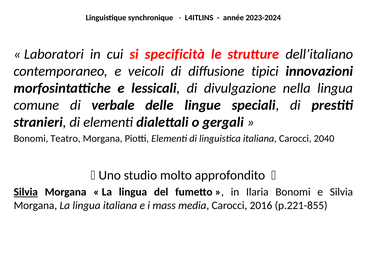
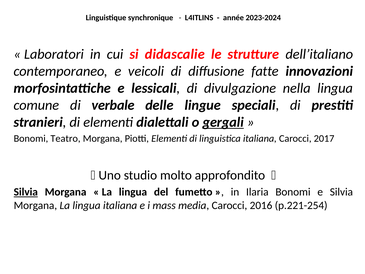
specificità: specificità -> didascalie (175, 54)
tipici: tipici -> fatte (265, 71)
gergali underline: none -> present (223, 122)
2040: 2040 -> 2017 (324, 138)
p.221-855: p.221-855 -> p.221-254 (301, 205)
